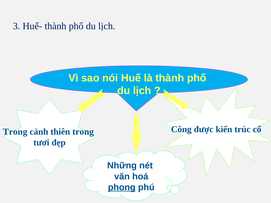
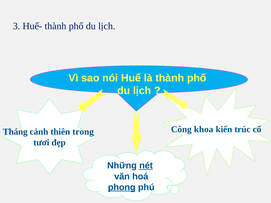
được: được -> khoa (204, 129)
Trong: Trong -> Tháng (15, 132)
nét underline: none -> present (146, 166)
